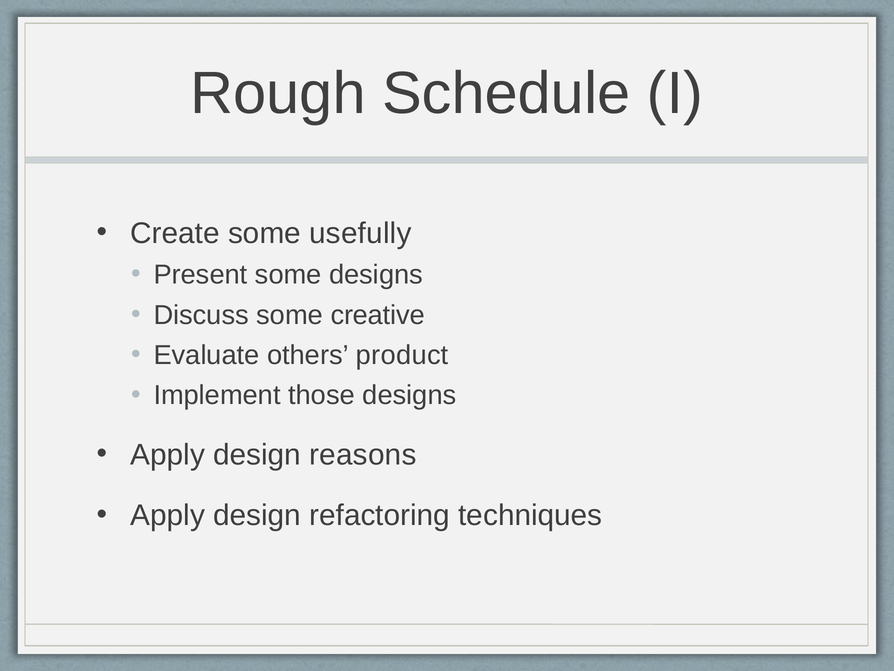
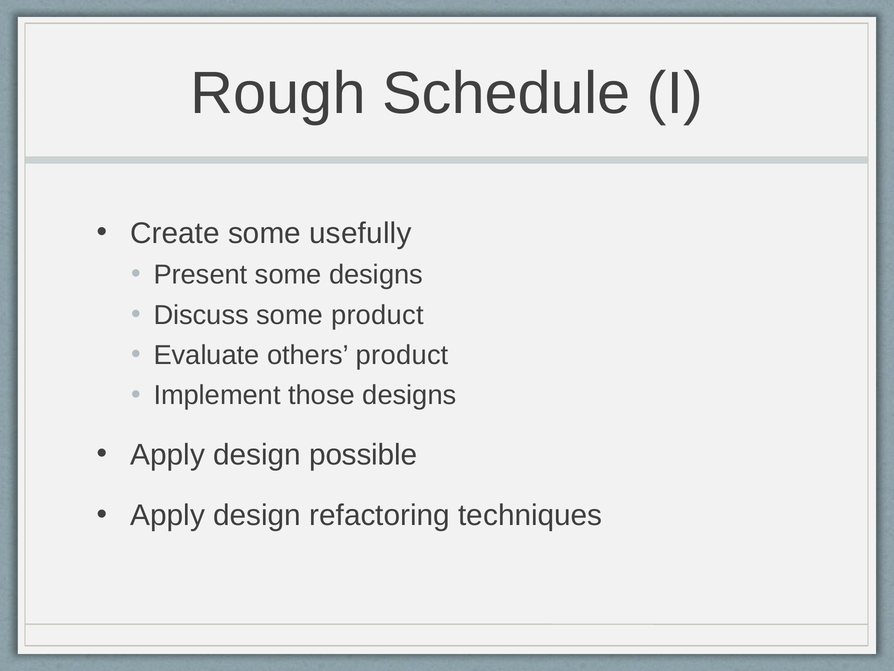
some creative: creative -> product (377, 315)
reasons: reasons -> possible (363, 454)
